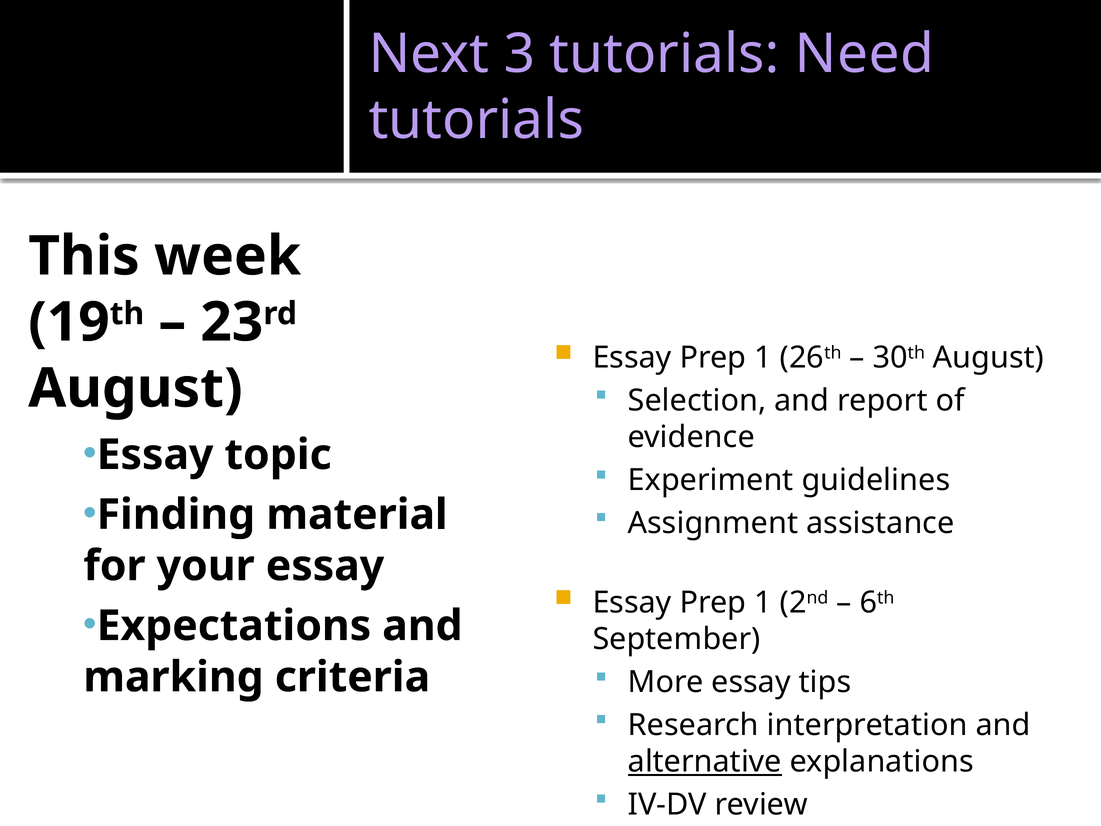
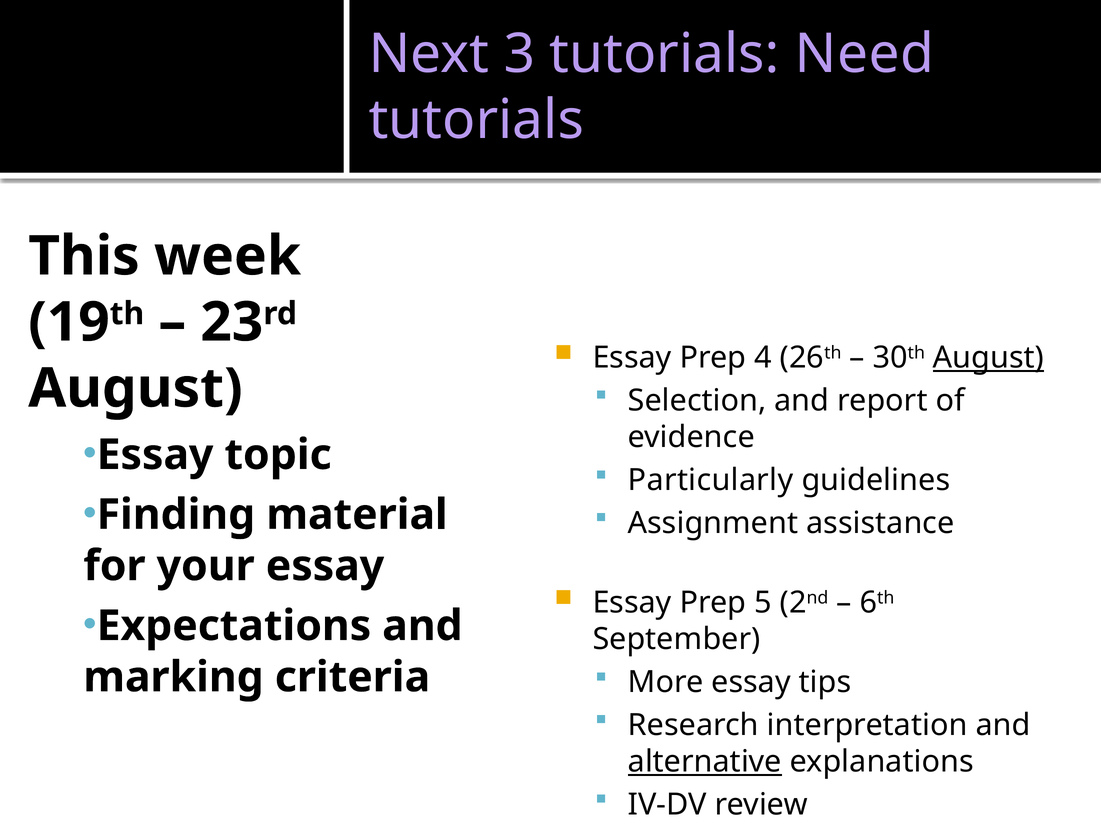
1: 1 -> 4 (763, 358)
August underline: none -> present (988, 358)
Experiment: Experiment -> Particularly (711, 480)
1: 1 -> 5 (763, 602)
